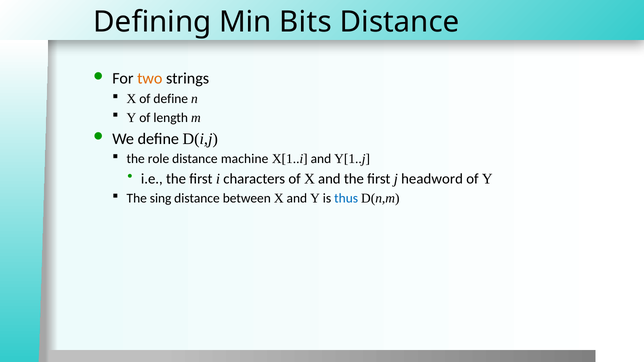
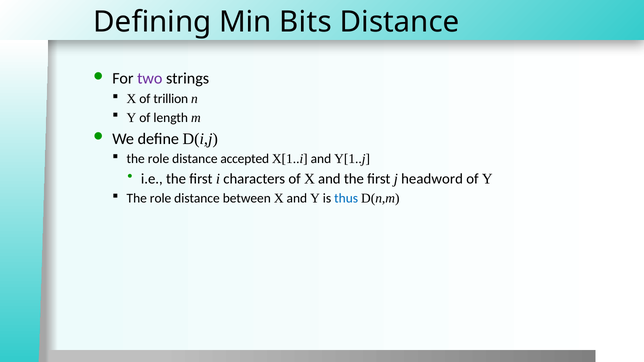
two colour: orange -> purple (150, 79)
of define: define -> trillion (171, 99)
machine: machine -> accepted (245, 159)
sing: sing -> role (161, 198)
